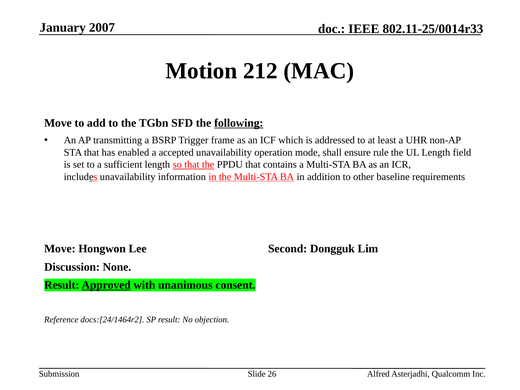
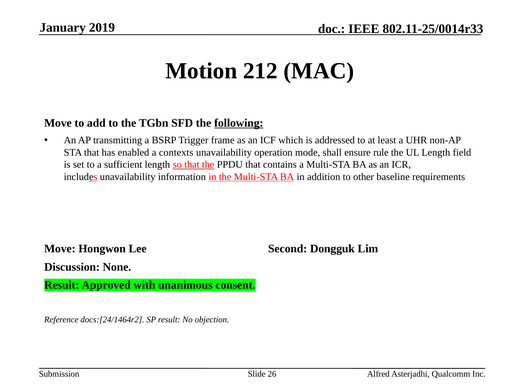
2007: 2007 -> 2019 (102, 28)
accepted: accepted -> contexts (176, 152)
Approved underline: present -> none (106, 285)
